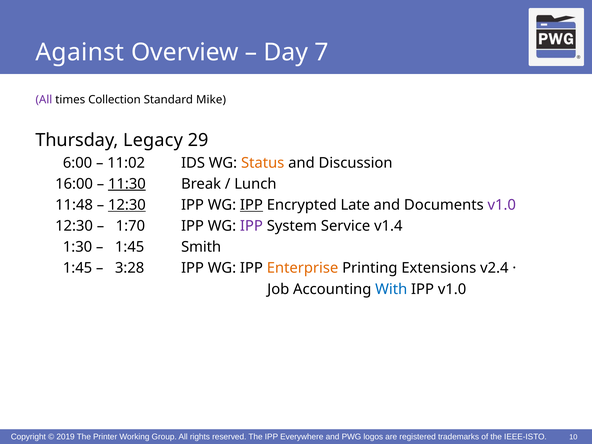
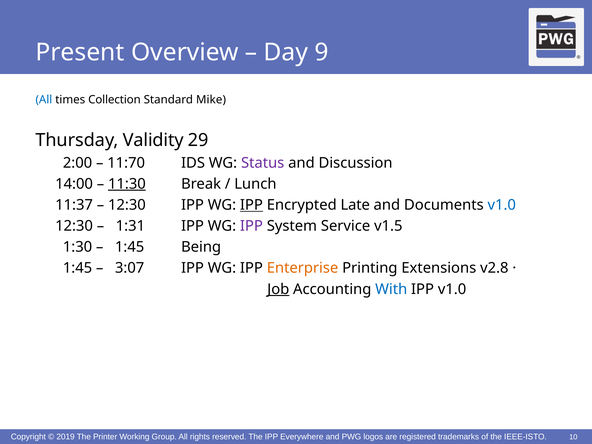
Against: Against -> Present (80, 52)
7: 7 -> 9 (321, 52)
All colour: purple -> blue (44, 100)
Legacy: Legacy -> Validity (153, 140)
6:00: 6:00 -> 2:00 (78, 163)
11:02: 11:02 -> 11:70 (126, 163)
Status colour: orange -> purple (263, 163)
16:00: 16:00 -> 14:00 (74, 184)
11:48: 11:48 -> 11:37 (74, 205)
12:30 underline: present -> none (127, 205)
v1.0 colour: purple -> blue (502, 205)
1:70: 1:70 -> 1:31 (130, 226)
v1.4: v1.4 -> v1.5 (388, 226)
Smith: Smith -> Being (201, 247)
3:28: 3:28 -> 3:07 (130, 268)
v2.4: v2.4 -> v2.8 (494, 268)
Job underline: none -> present (278, 289)
